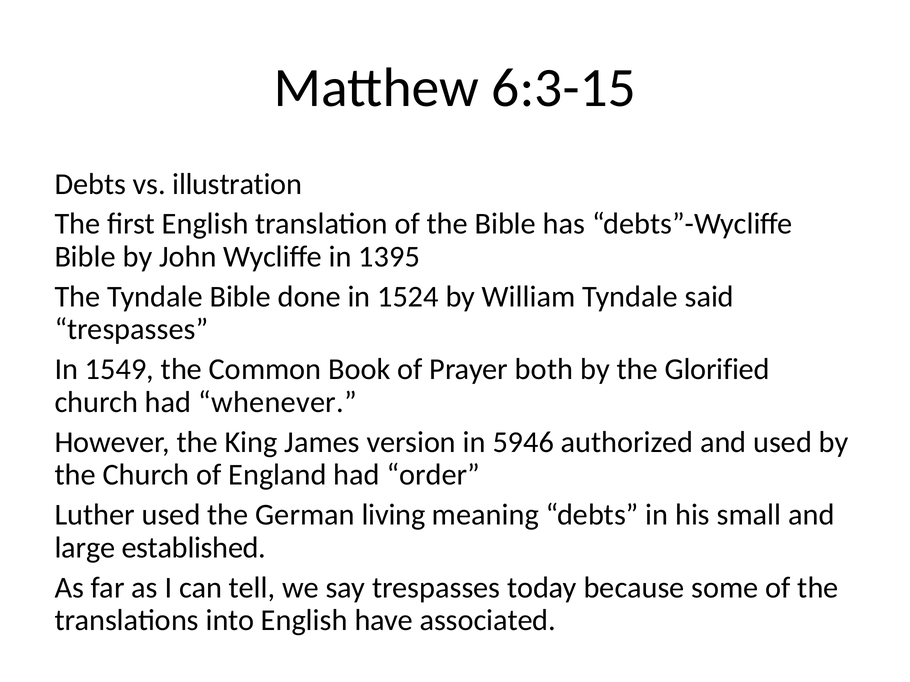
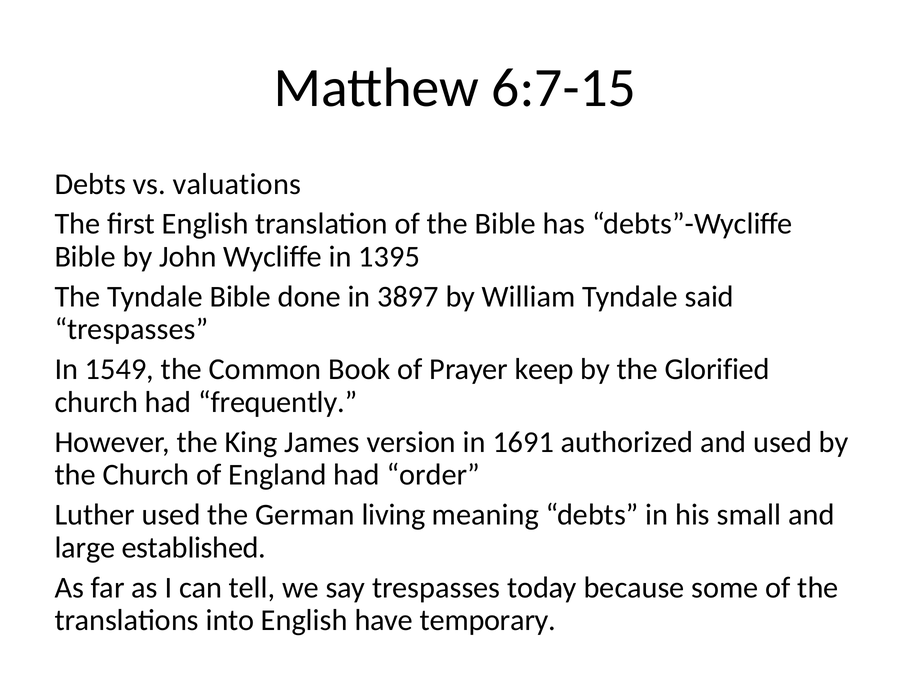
6:3-15: 6:3-15 -> 6:7-15 (564, 88)
illustration: illustration -> valuations (237, 184)
1524: 1524 -> 3897 (408, 297)
both: both -> keep (544, 370)
whenever: whenever -> frequently (278, 402)
5946: 5946 -> 1691 (523, 442)
associated: associated -> temporary (488, 621)
